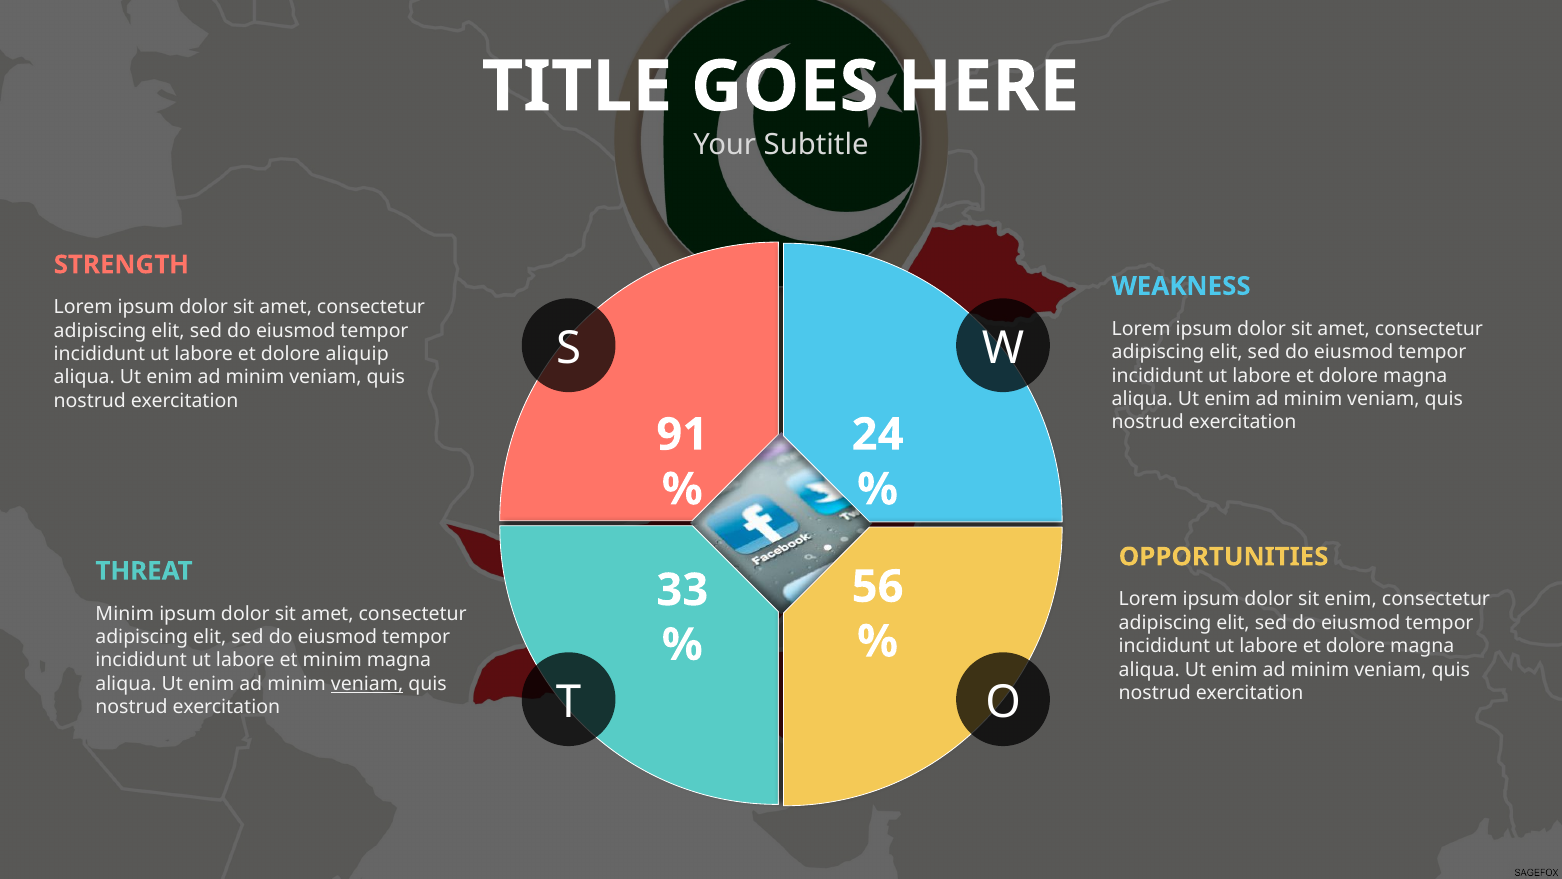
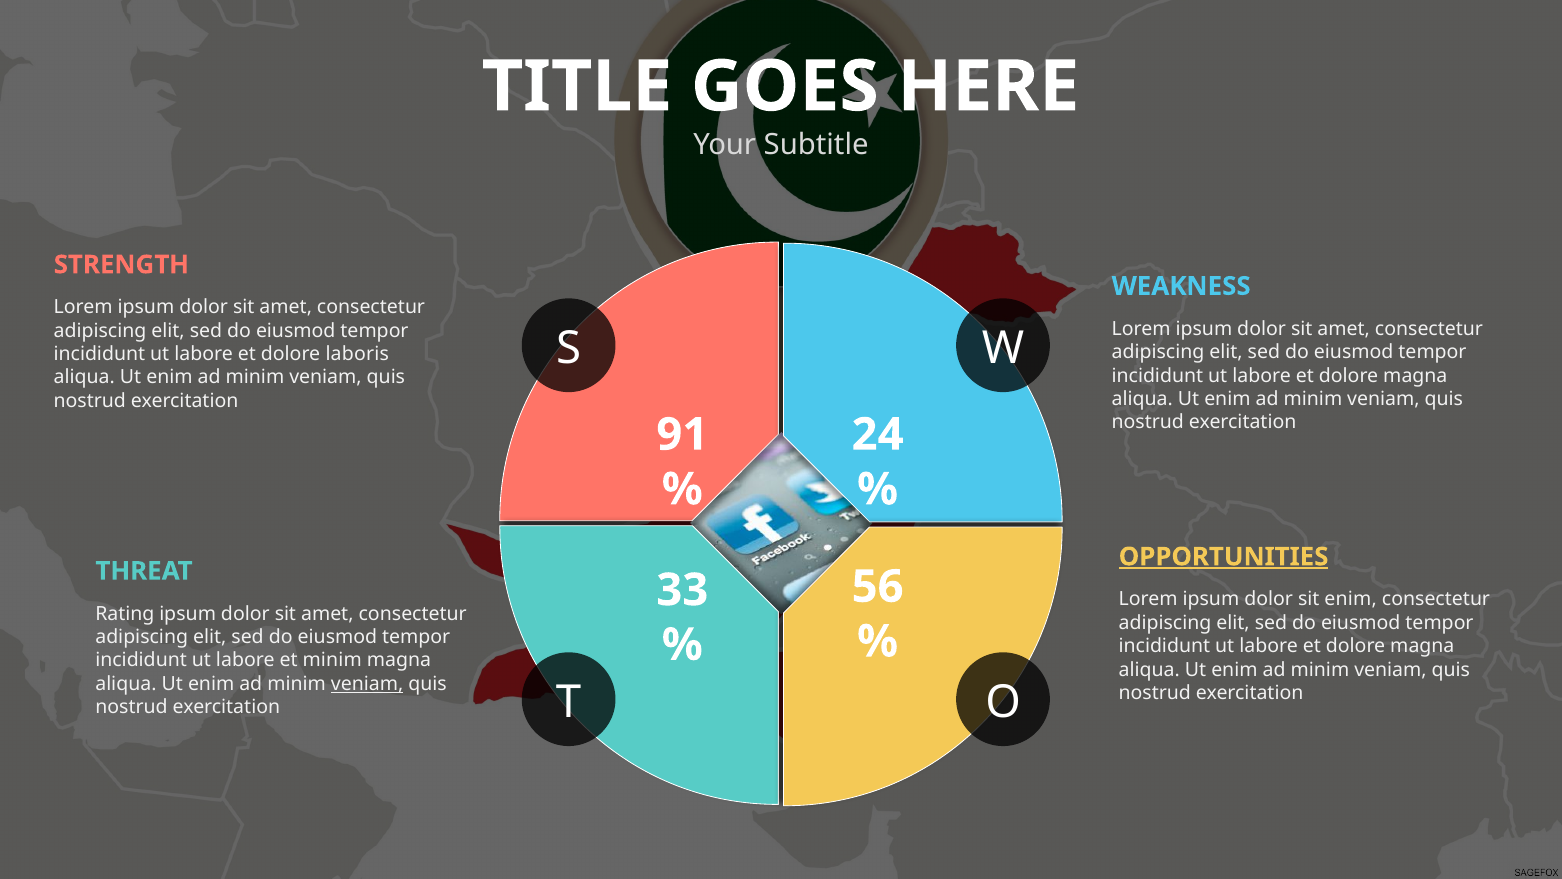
aliquip: aliquip -> laboris (357, 354)
OPPORTUNITIES underline: none -> present (1224, 557)
Minim: Minim -> Rating (125, 613)
